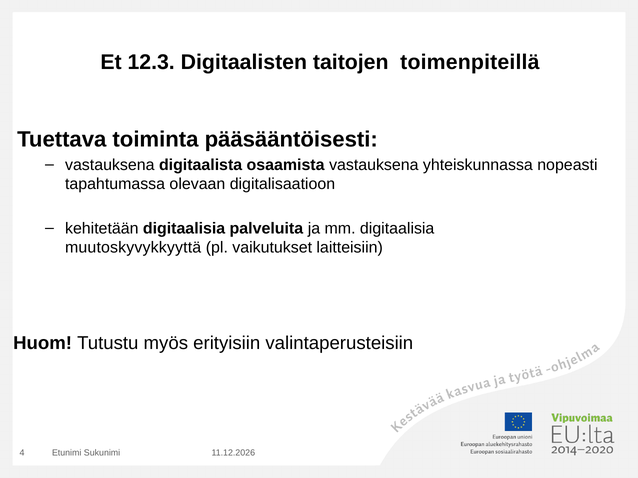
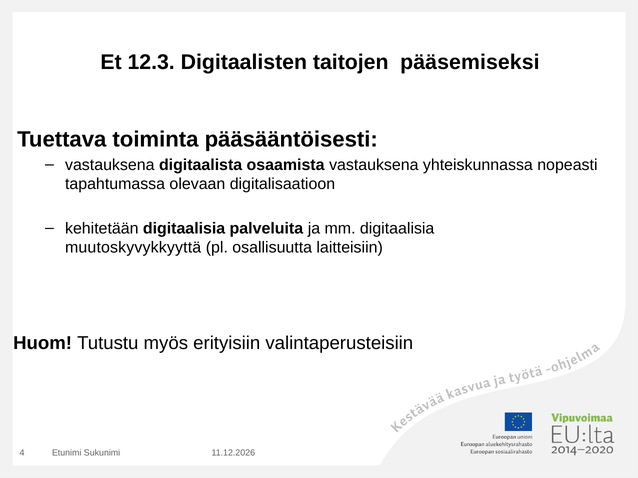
toimenpiteillä: toimenpiteillä -> pääsemiseksi (470, 62)
vaikutukset: vaikutukset -> osallisuutta (272, 248)
